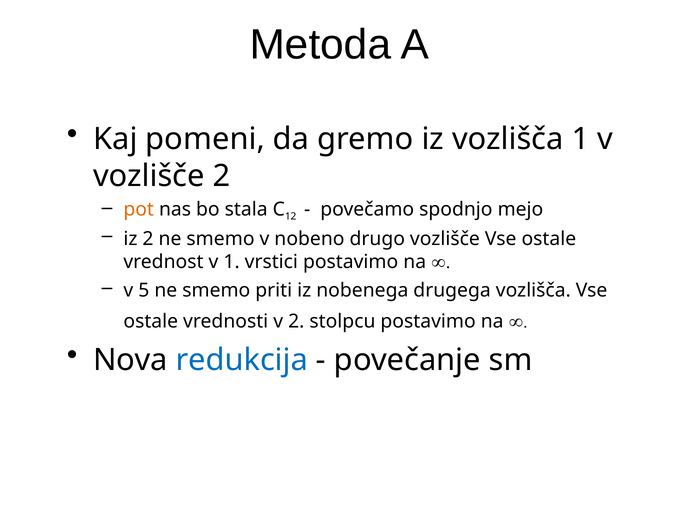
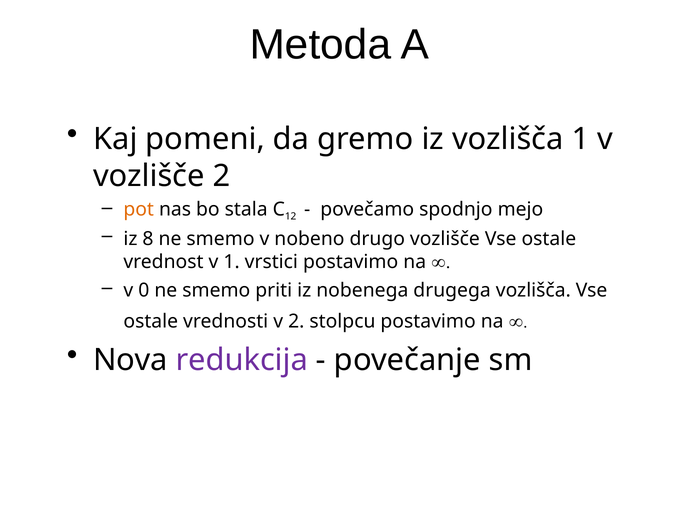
iz 2: 2 -> 8 (148, 239)
5: 5 -> 0 (144, 291)
redukcija colour: blue -> purple (242, 360)
